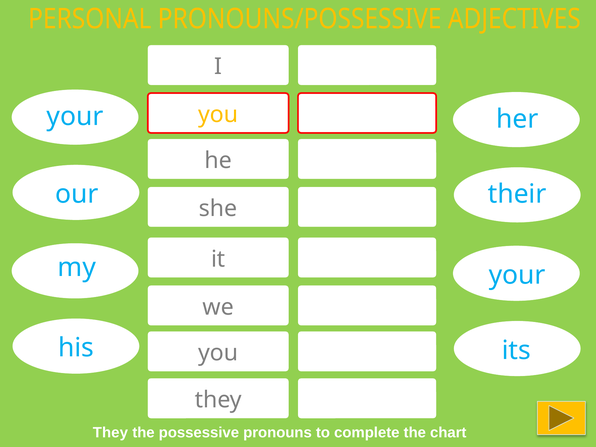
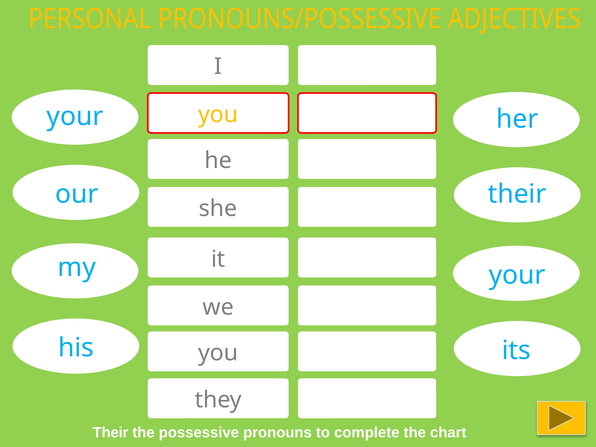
They: They -> Their (111, 433)
